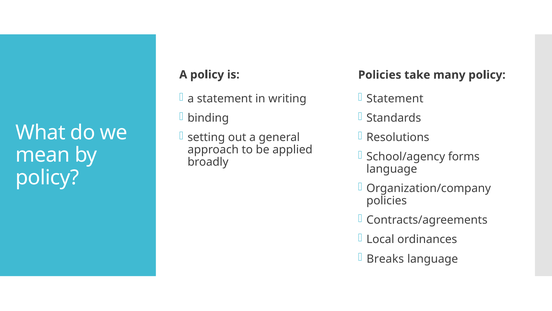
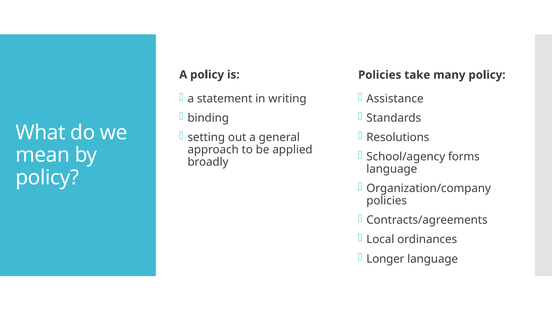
Statement: Statement -> Assistance (395, 98)
Breaks: Breaks -> Longer (385, 258)
